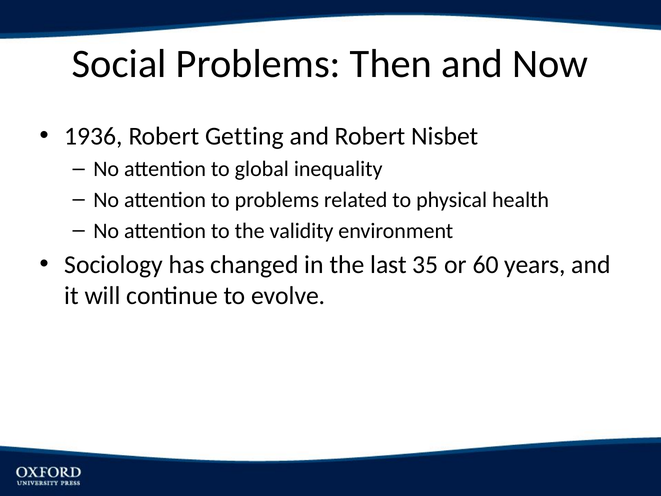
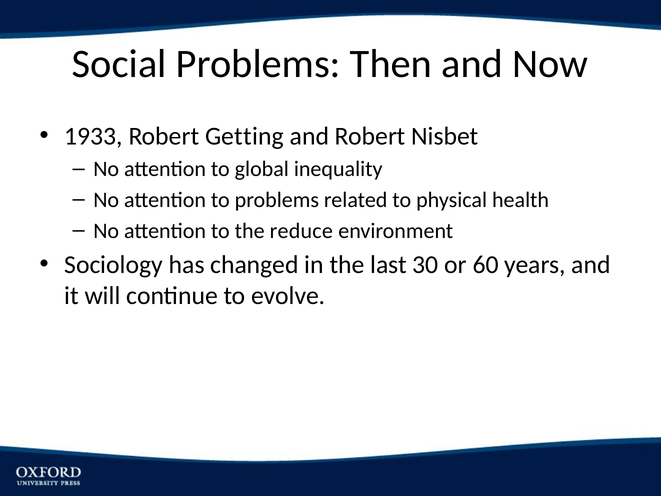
1936: 1936 -> 1933 (94, 136)
validity: validity -> reduce (301, 231)
35: 35 -> 30 (425, 265)
